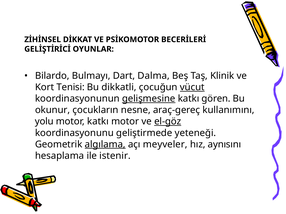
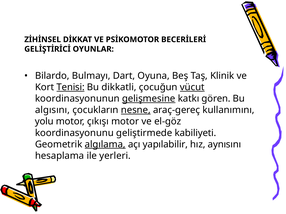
Dalma: Dalma -> Oyuna (154, 76)
Tenisi underline: none -> present (71, 87)
okunur: okunur -> algısını (52, 110)
nesne underline: none -> present (136, 110)
motor katkı: katkı -> çıkışı (98, 122)
el-göz underline: present -> none (168, 122)
yeteneği: yeteneği -> kabiliyeti (195, 133)
meyveler: meyveler -> yapılabilir (165, 145)
istenir: istenir -> yerleri (115, 156)
